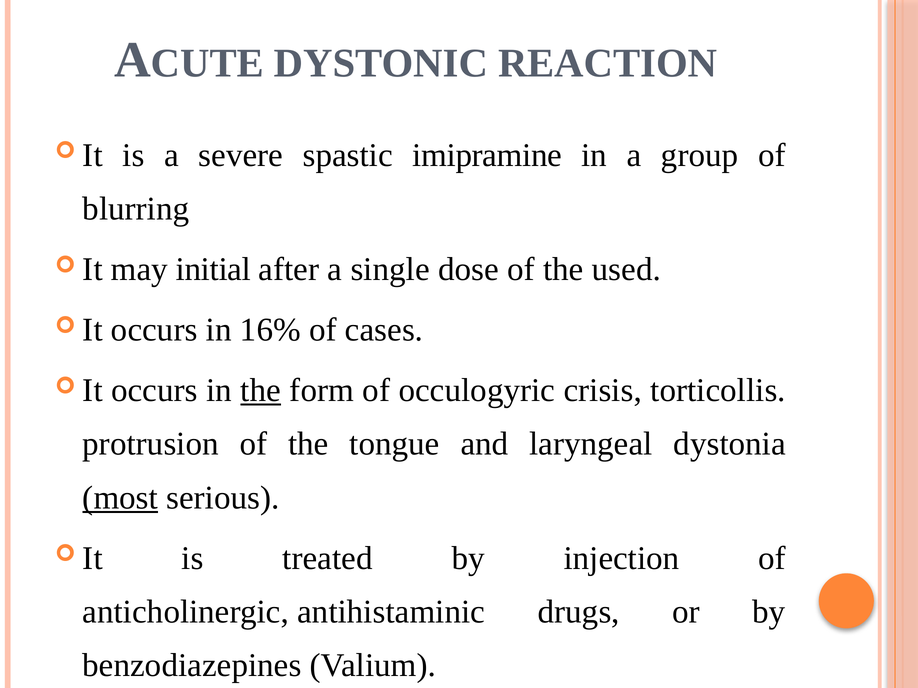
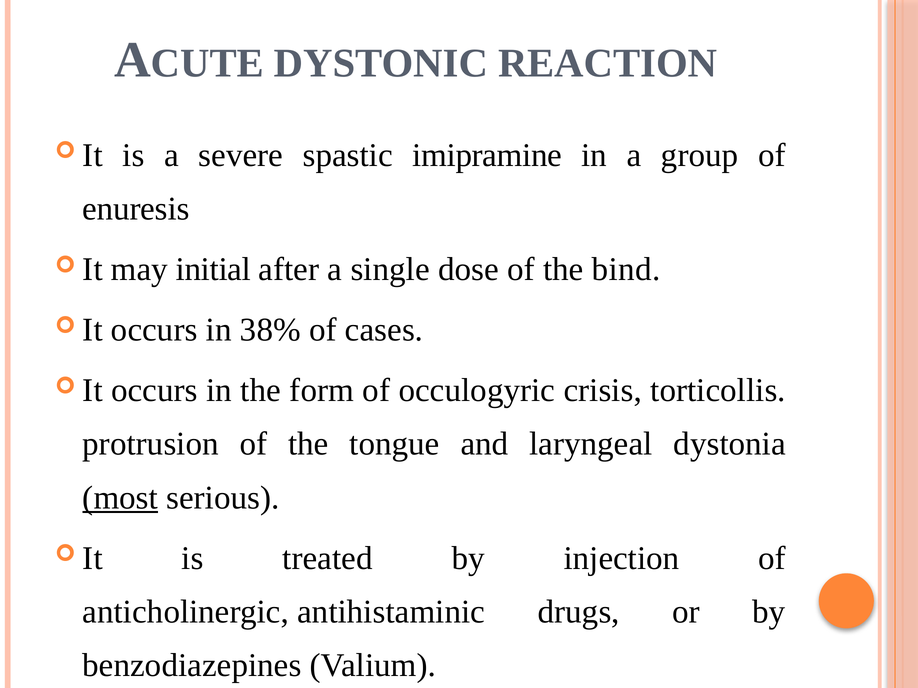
blurring: blurring -> enuresis (136, 209)
used: used -> bind (626, 270)
16%: 16% -> 38% (270, 330)
the underline: present -> none (261, 391)
